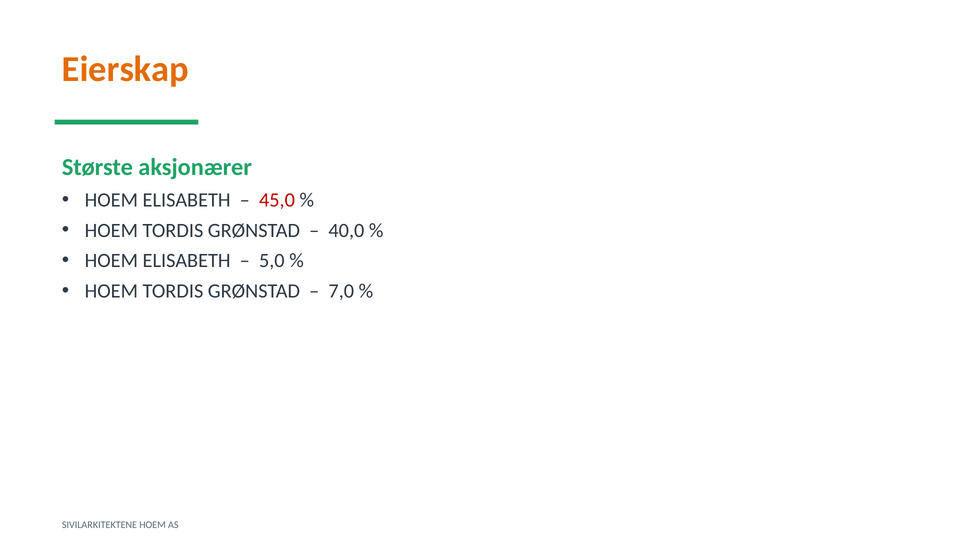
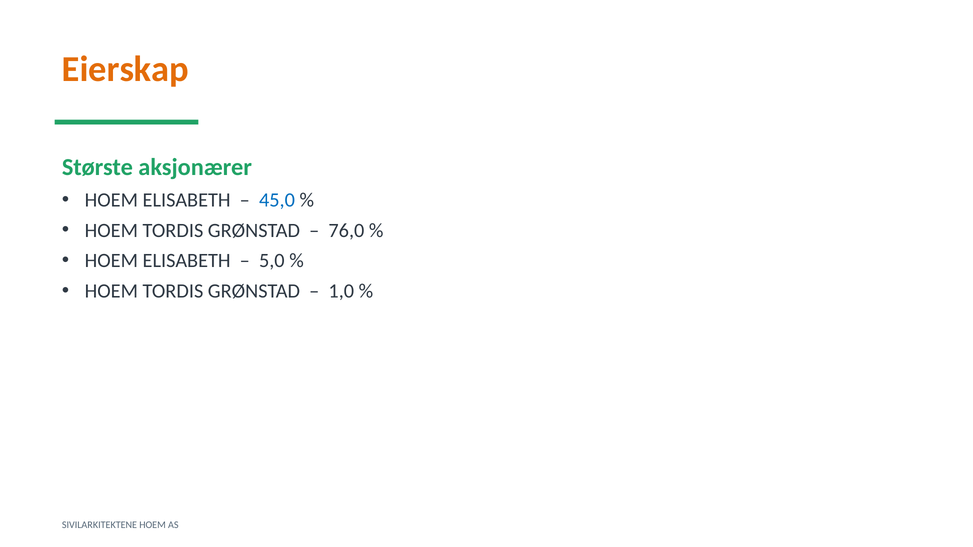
45,0 colour: red -> blue (277, 200)
40,0: 40,0 -> 76,0 (346, 231)
7,0: 7,0 -> 1,0 (341, 291)
